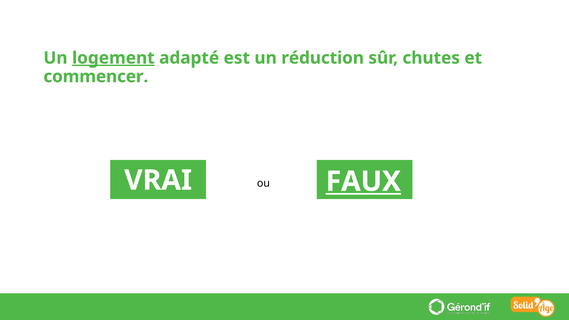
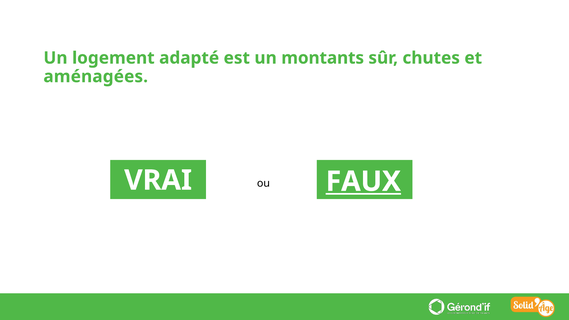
logement underline: present -> none (113, 58)
réduction: réduction -> montants (323, 58)
commencer: commencer -> aménagées (96, 77)
